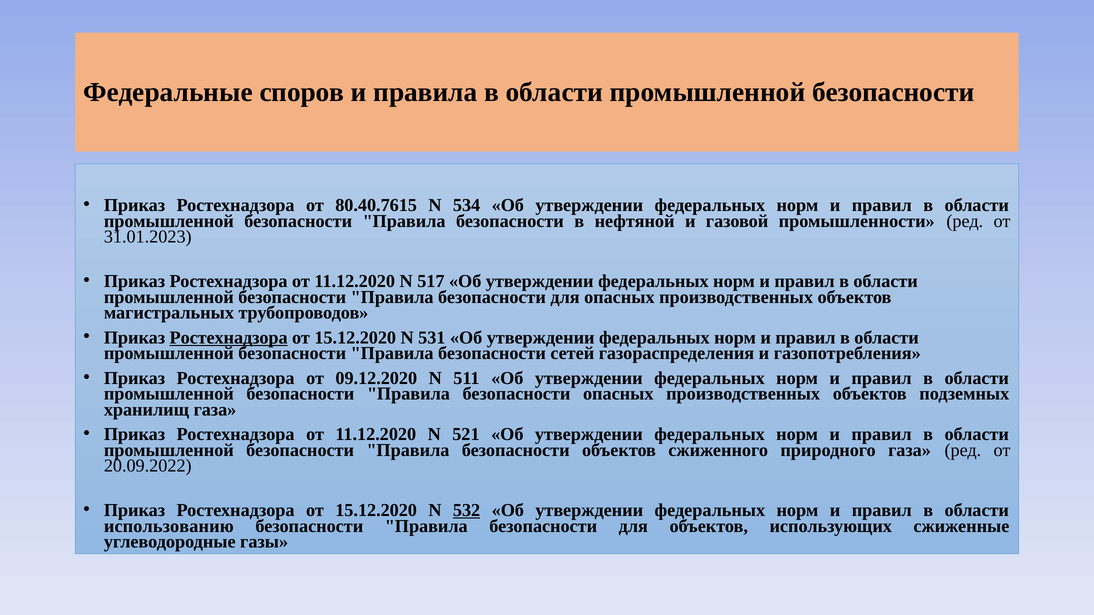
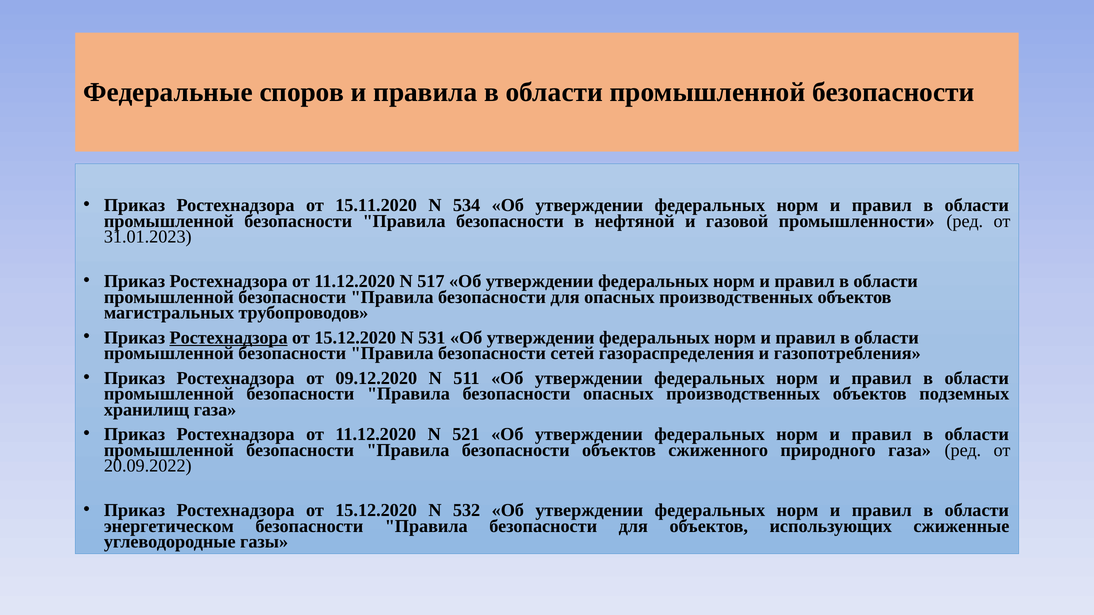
80.40.7615: 80.40.7615 -> 15.11.2020 (376, 205)
532 underline: present -> none (467, 511)
использованию: использованию -> энергетическом (169, 526)
